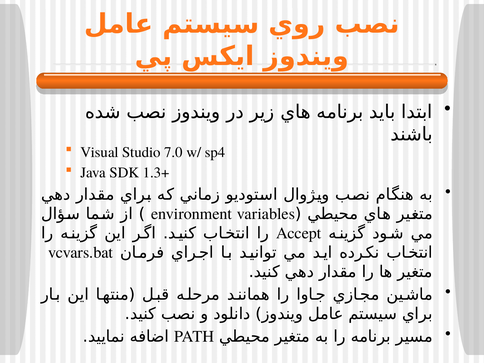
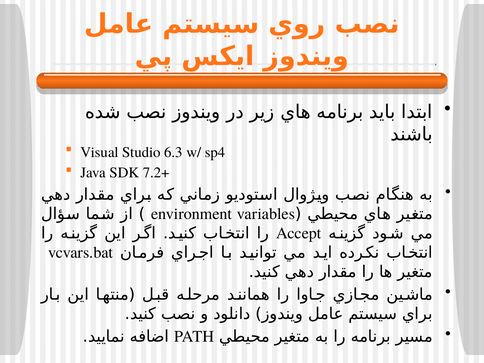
7.0: 7.0 -> 6.3 (173, 152)
1.3+: 1.3+ -> 7.2+ (156, 173)
